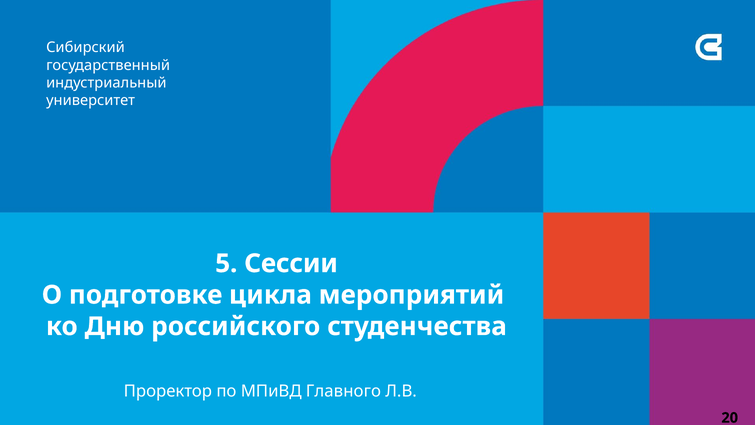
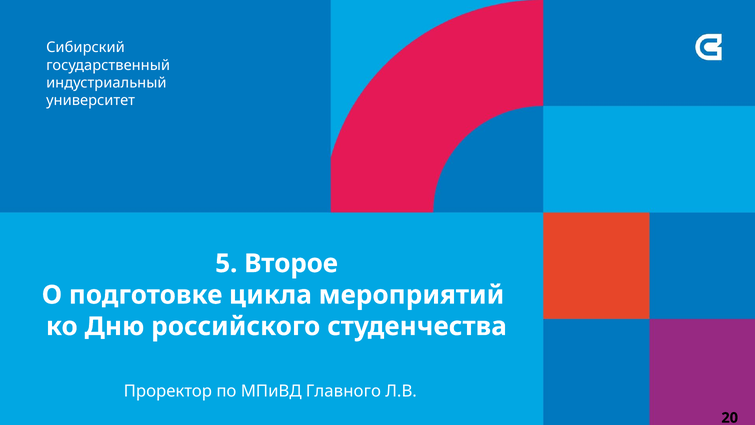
Сессии: Сессии -> Второе (291, 263)
